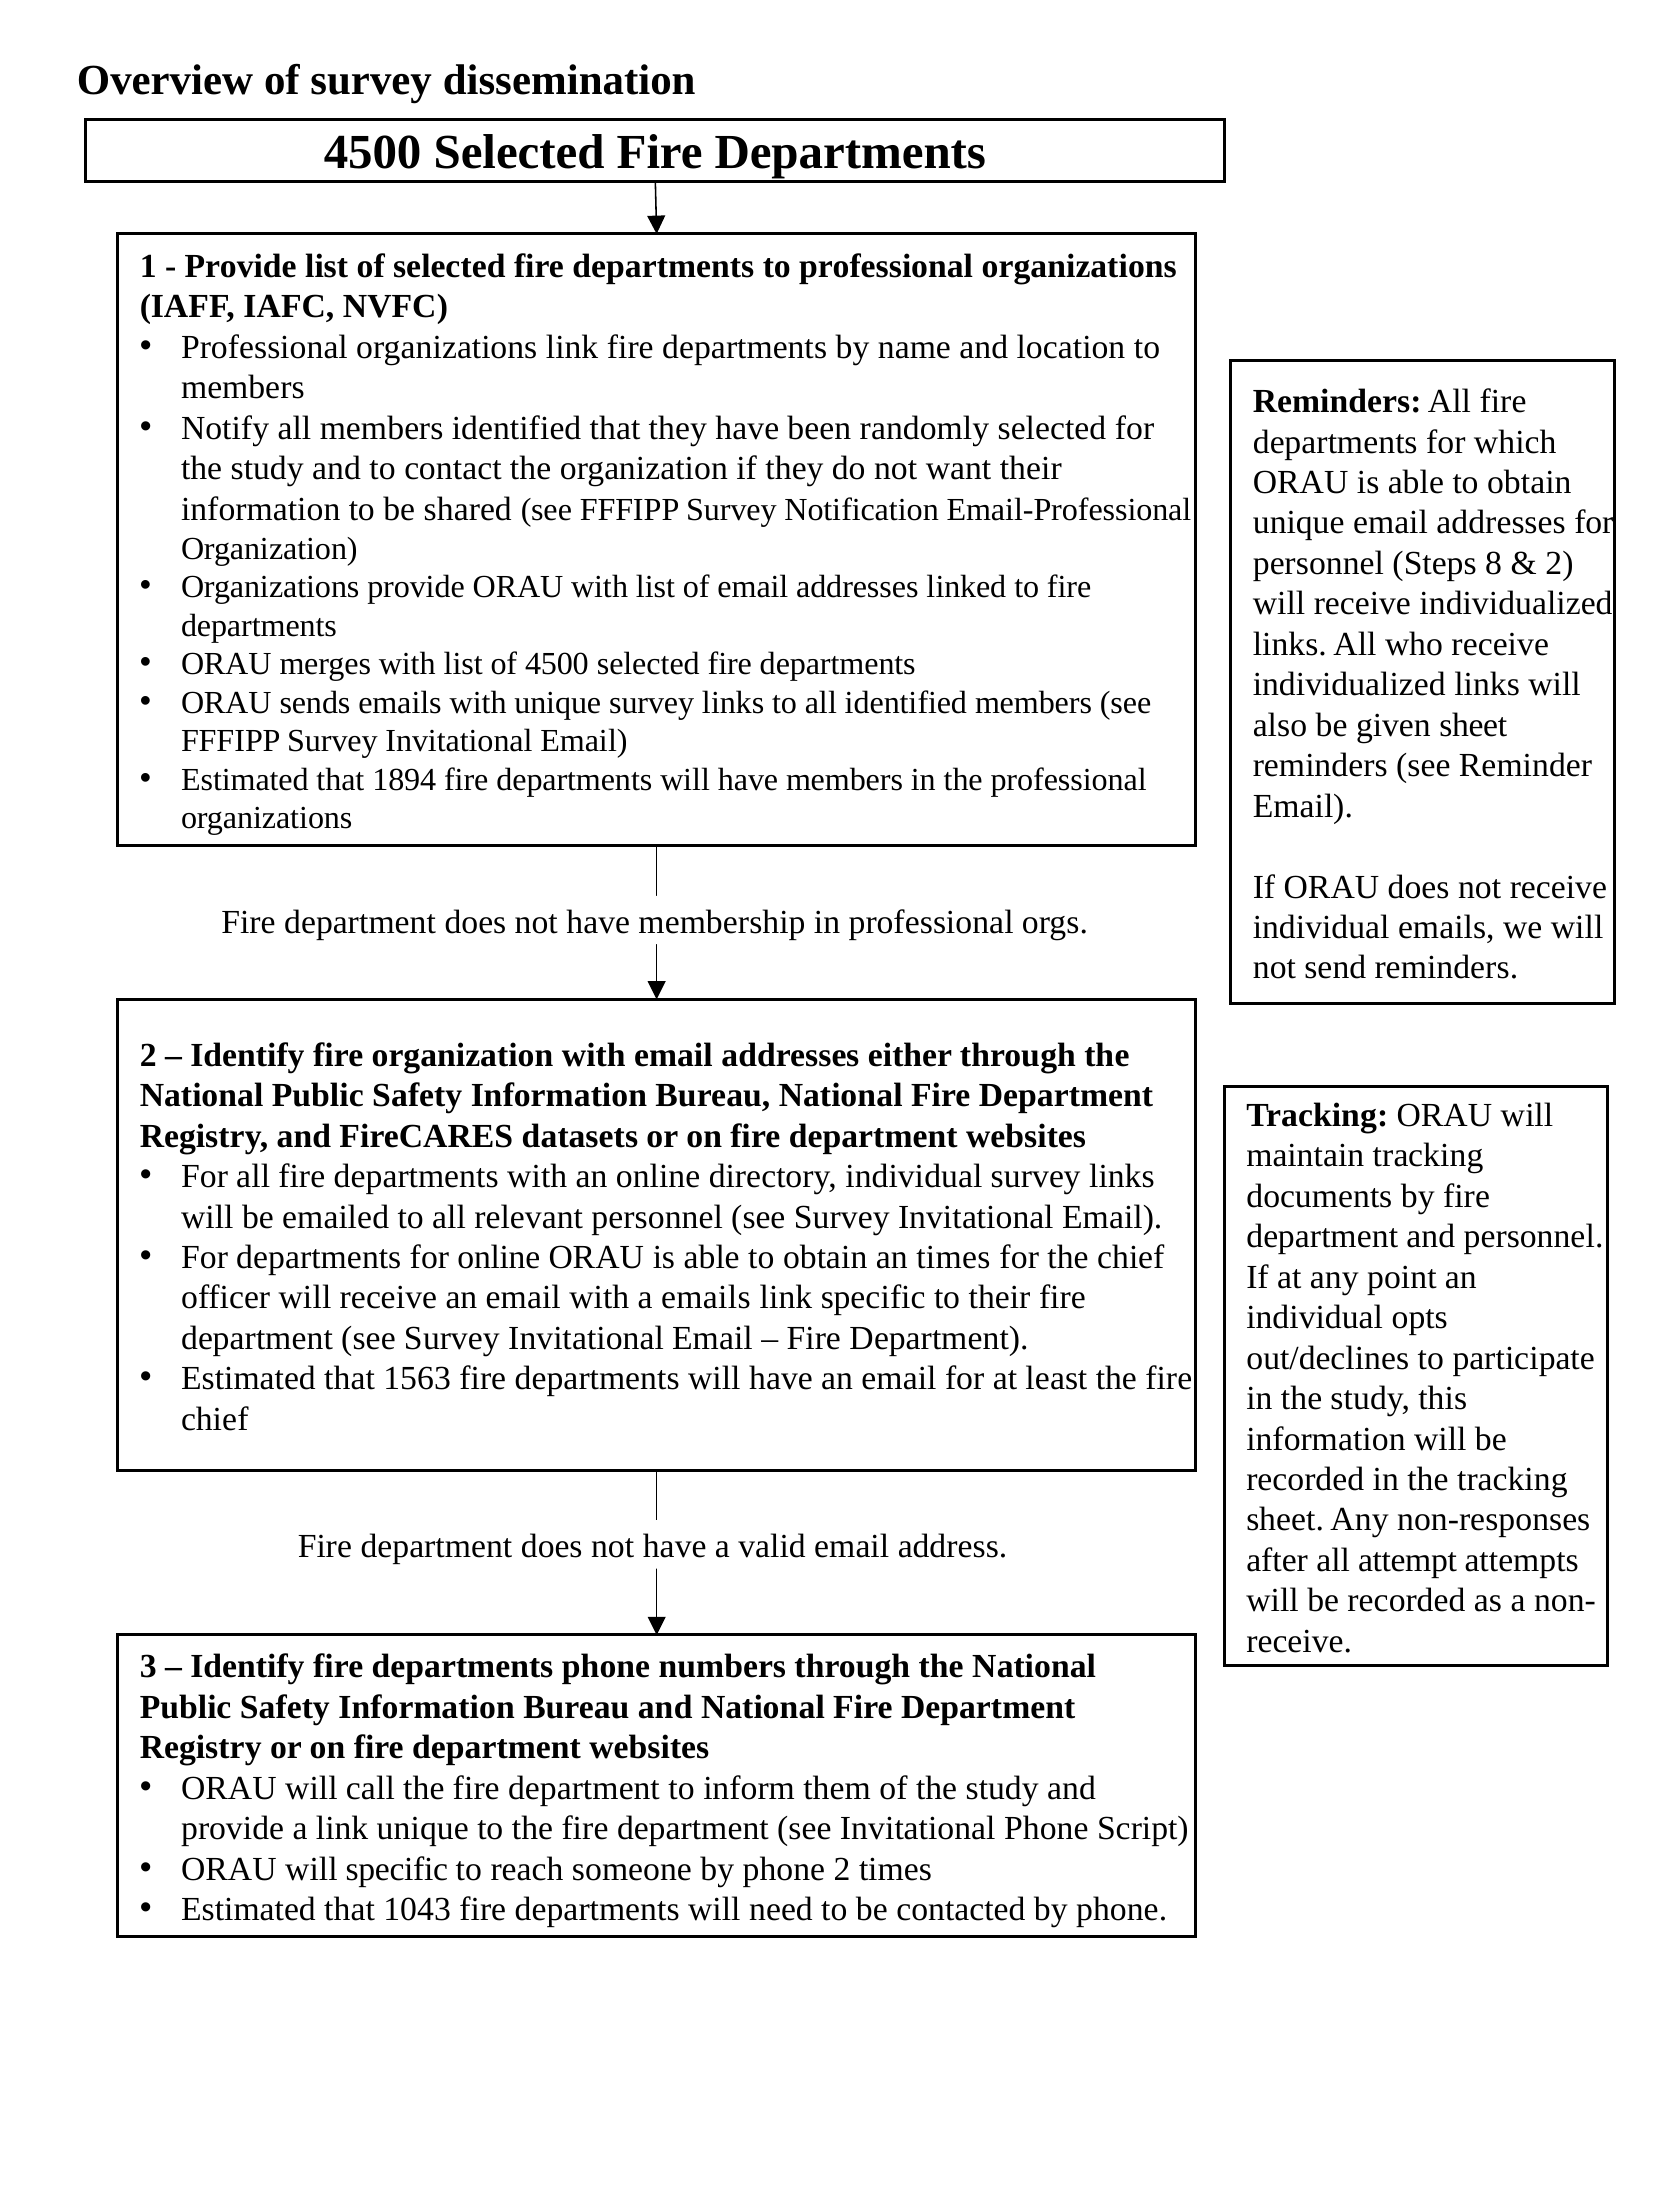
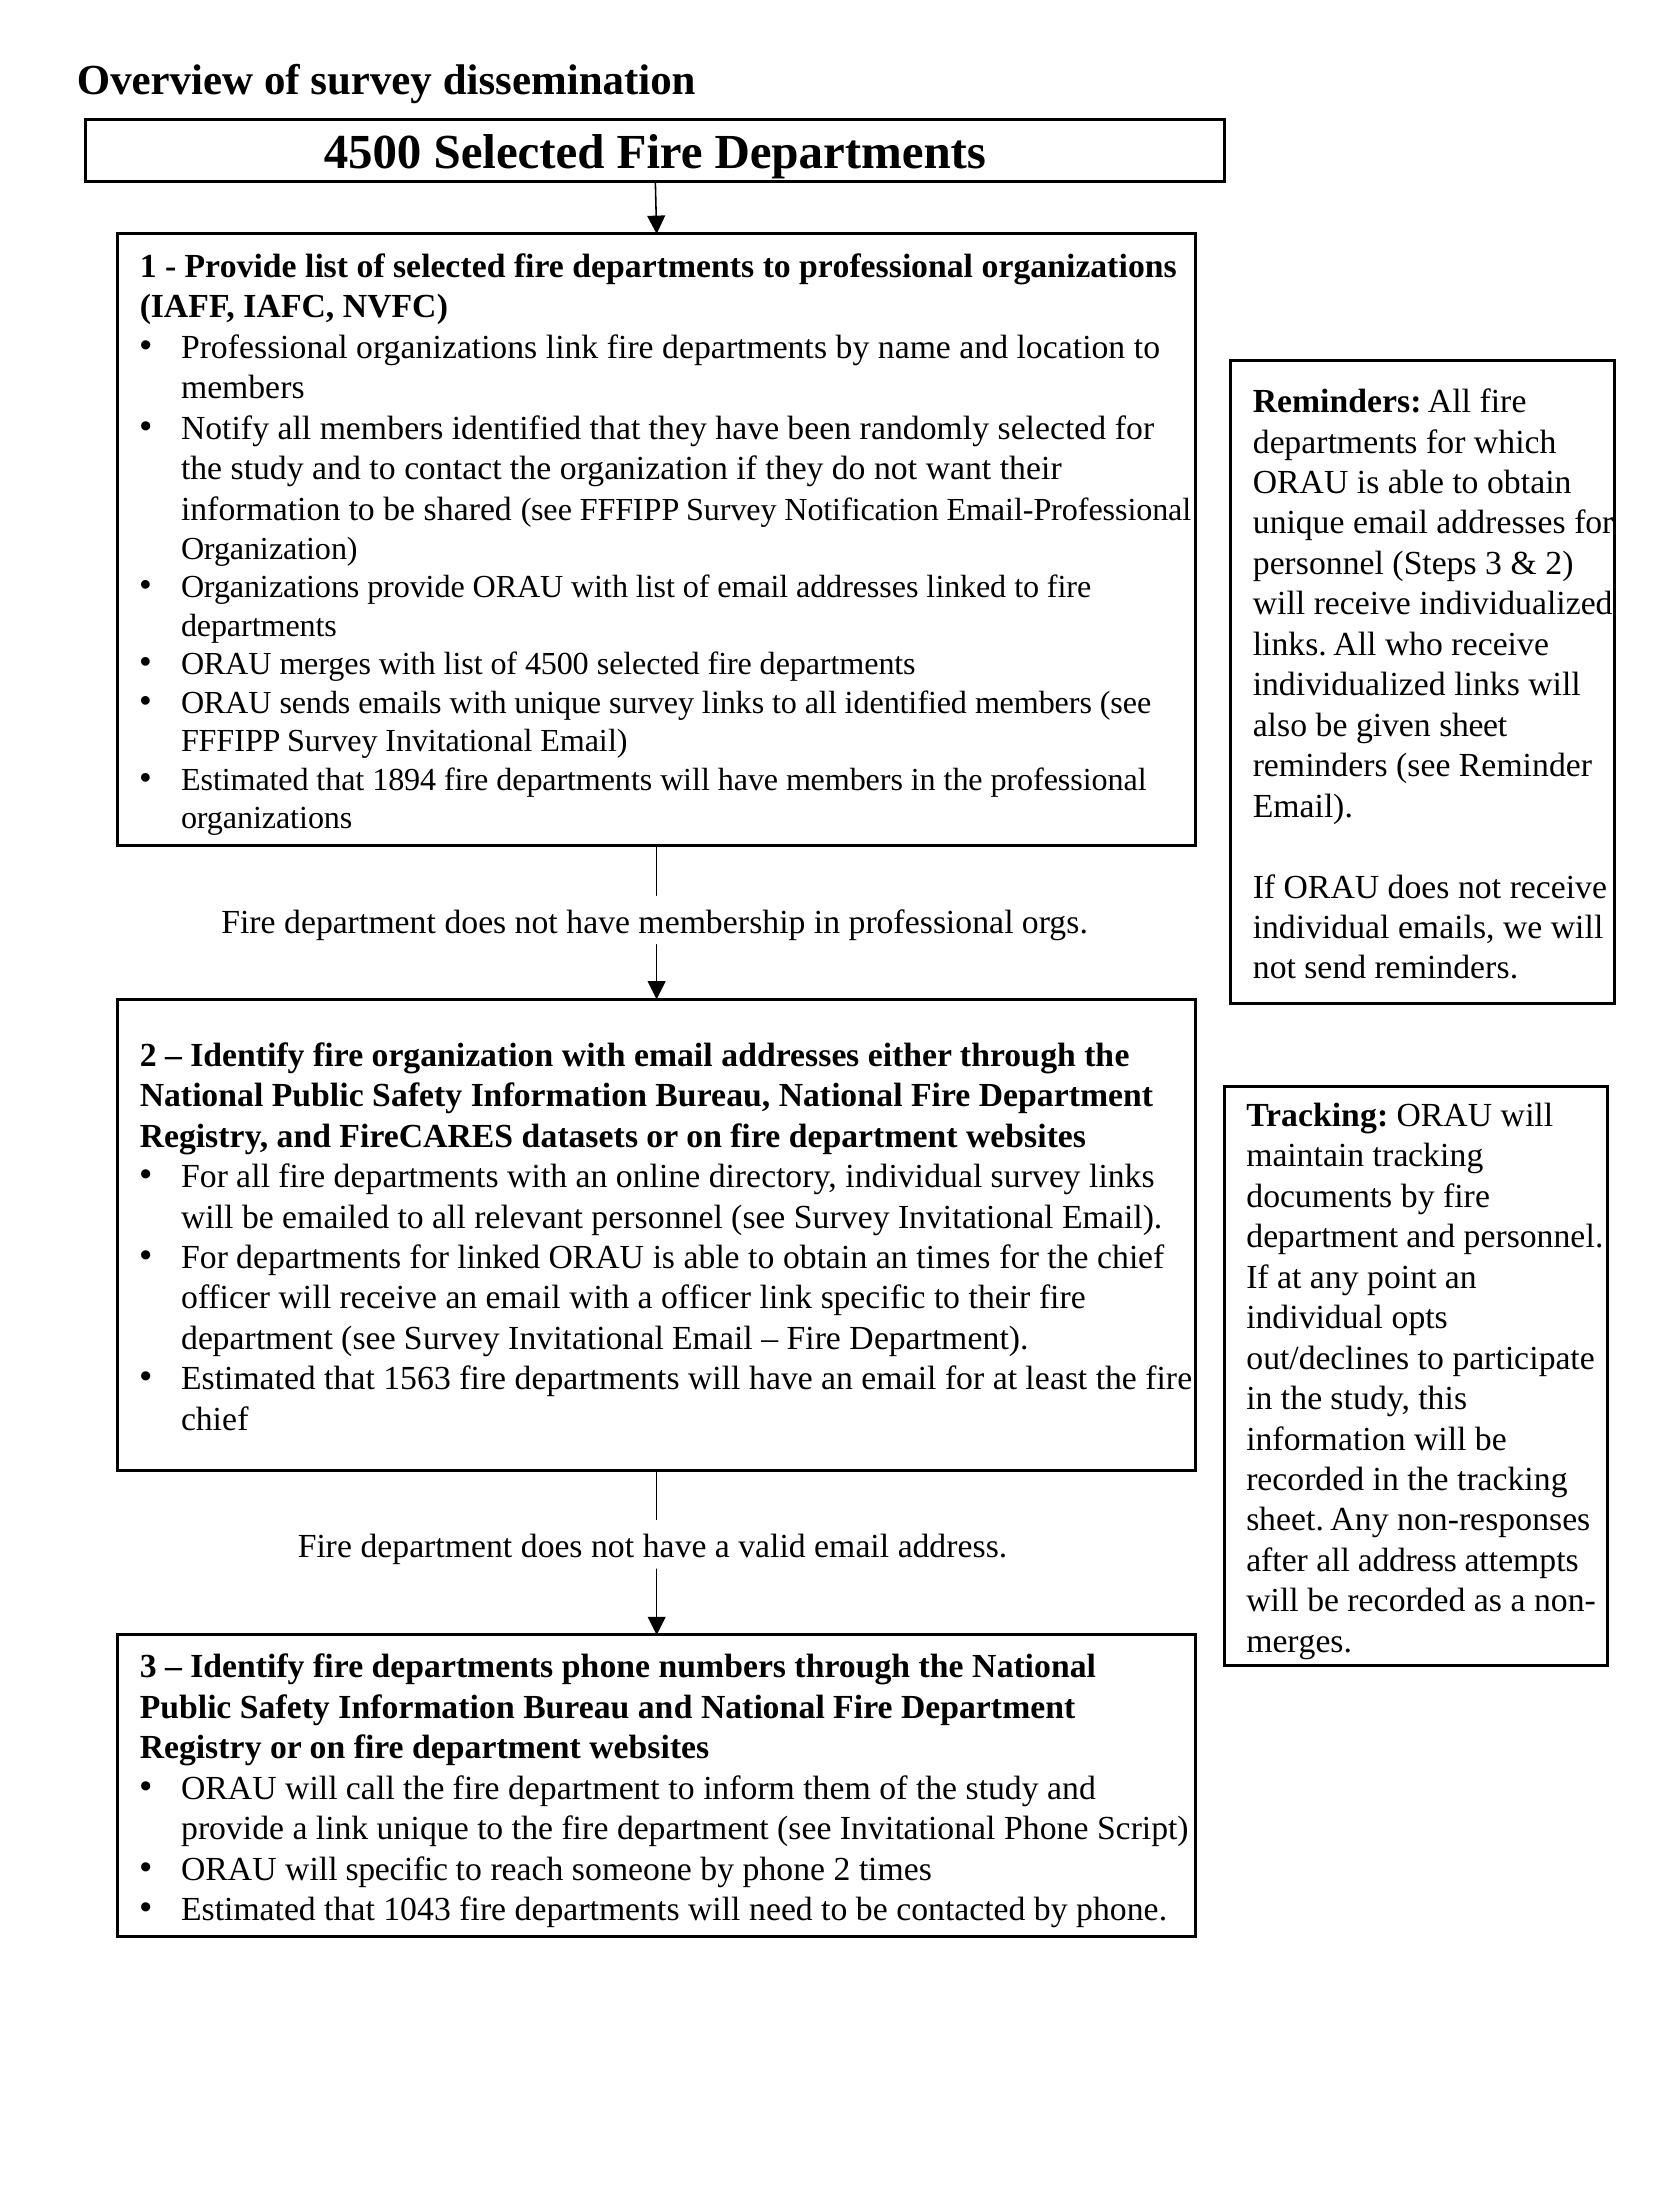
Steps 8: 8 -> 3 (1494, 563)
for online: online -> linked (499, 1258)
a emails: emails -> officer (706, 1298)
all attempt: attempt -> address (1407, 1560)
receive: receive -> merges (1299, 1641)
